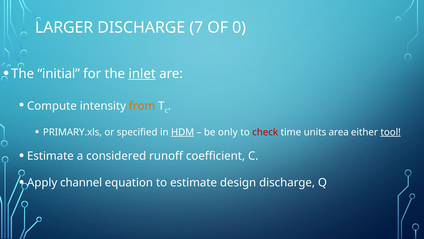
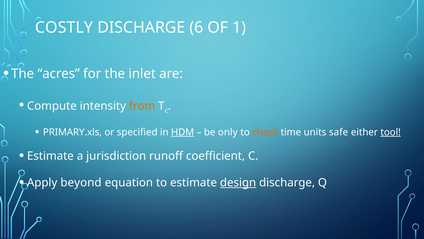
LARGER: LARGER -> COSTLY (64, 28)
7: 7 -> 6 (196, 28)
0: 0 -> 1 (239, 28)
initial: initial -> acres (59, 73)
inlet underline: present -> none (142, 73)
check colour: red -> orange (265, 132)
area: area -> safe (339, 132)
considered: considered -> jurisdiction (116, 156)
channel: channel -> beyond (81, 182)
design underline: none -> present (238, 182)
